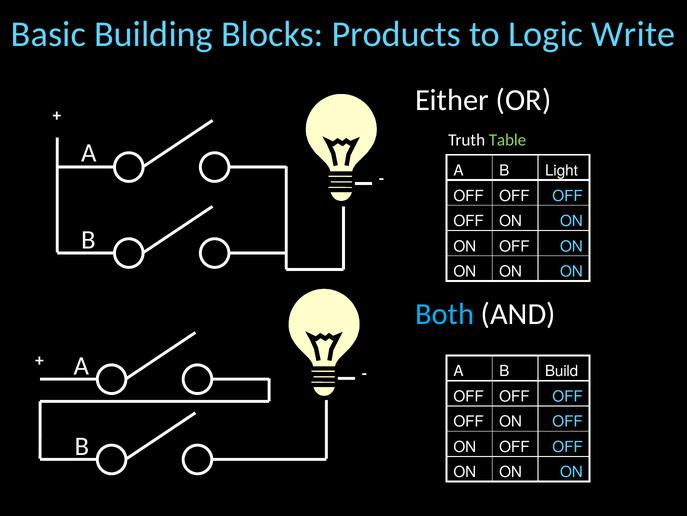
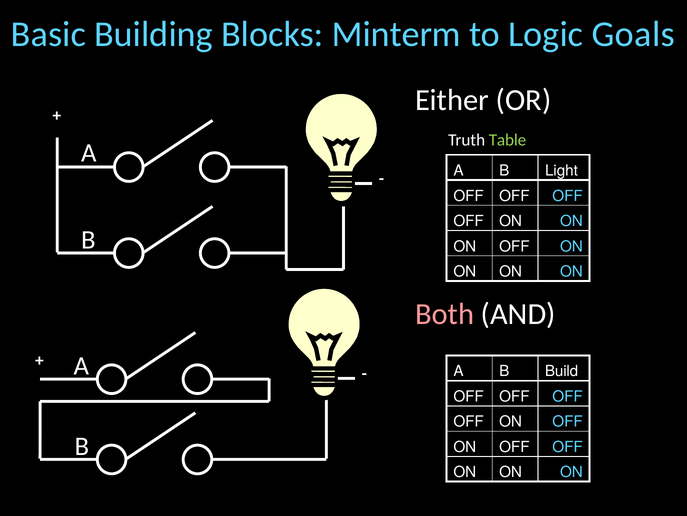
Products: Products -> Minterm (396, 34)
Write: Write -> Goals (633, 34)
Both colour: light blue -> pink (445, 314)
